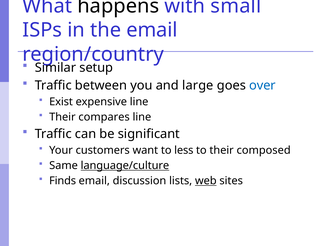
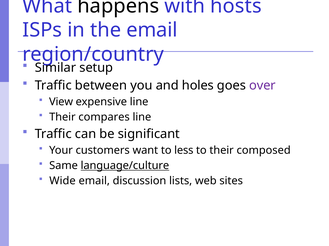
small: small -> hosts (236, 6)
large: large -> holes (198, 86)
over colour: blue -> purple (262, 86)
Exist: Exist -> View (61, 102)
Finds: Finds -> Wide (62, 181)
web underline: present -> none (206, 181)
